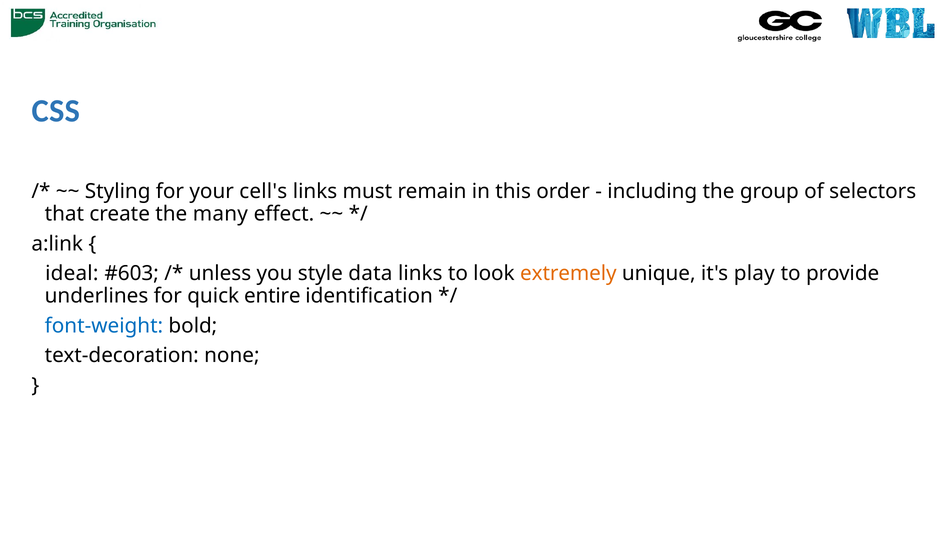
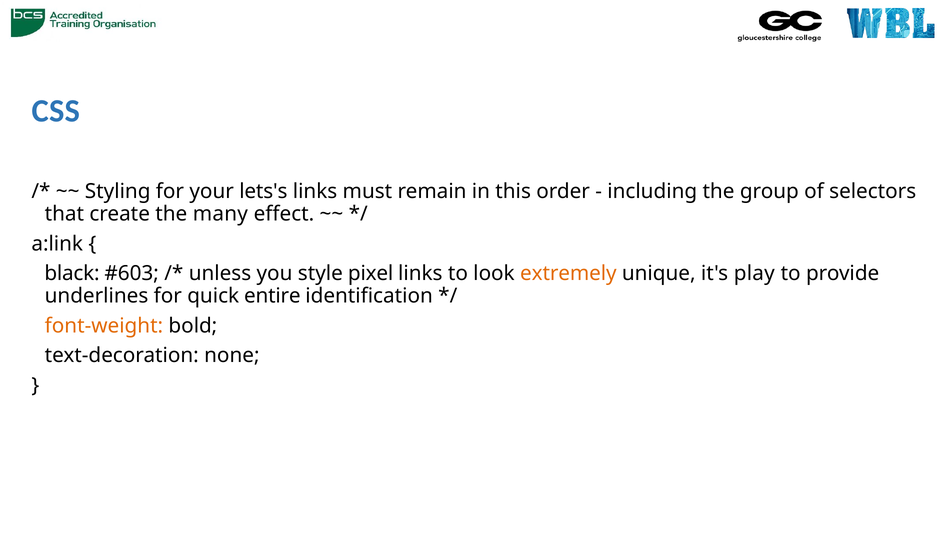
cell's: cell's -> lets's (263, 191)
ideal: ideal -> black (72, 273)
data: data -> pixel (371, 273)
font-weight colour: blue -> orange (104, 326)
